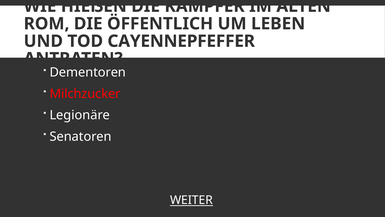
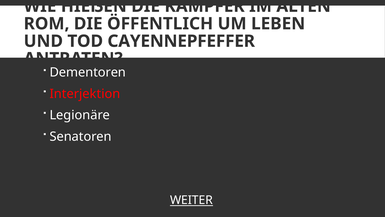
Milchzucker: Milchzucker -> Interjektion (85, 94)
